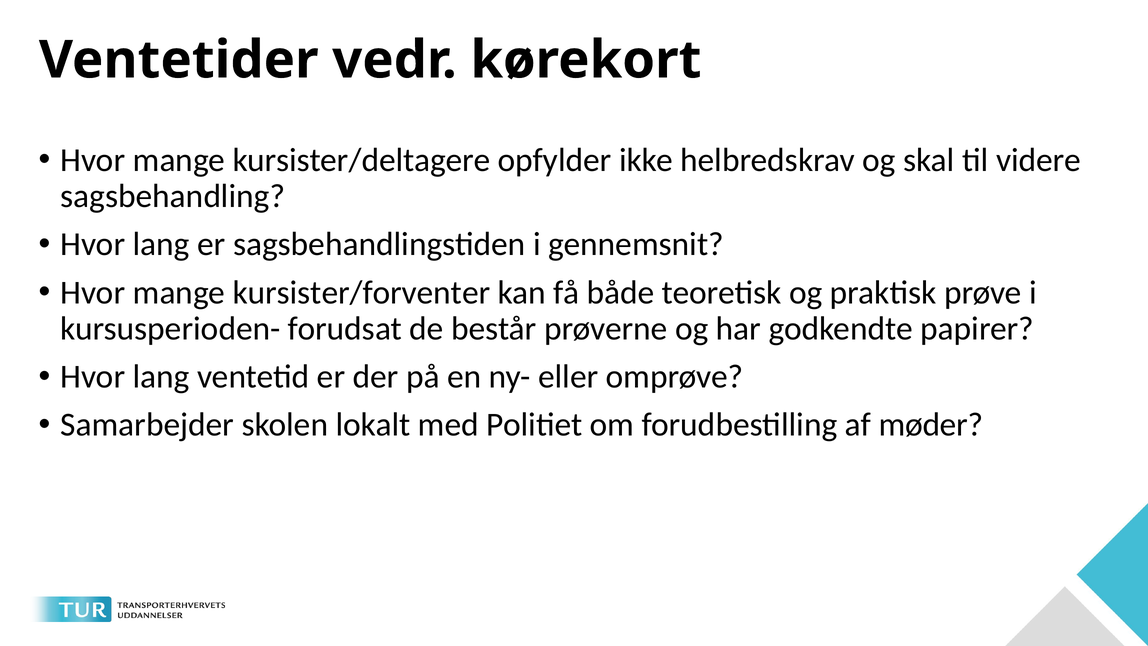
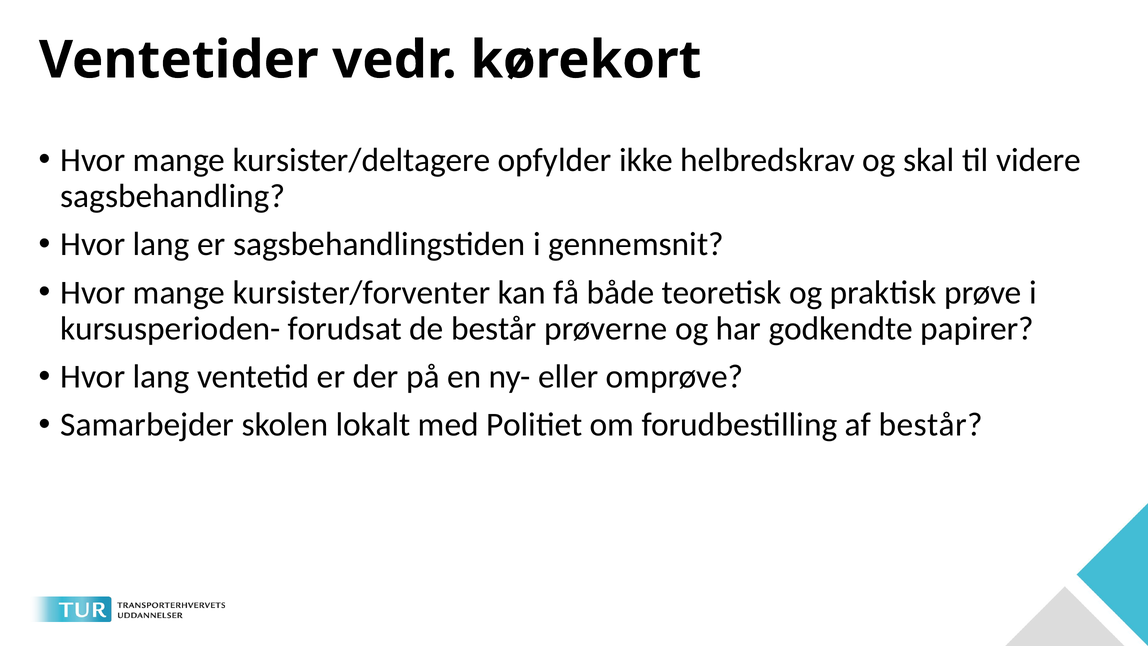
af møder: møder -> består (931, 425)
